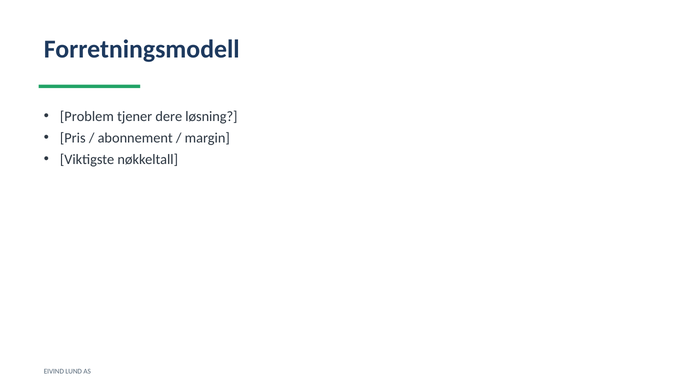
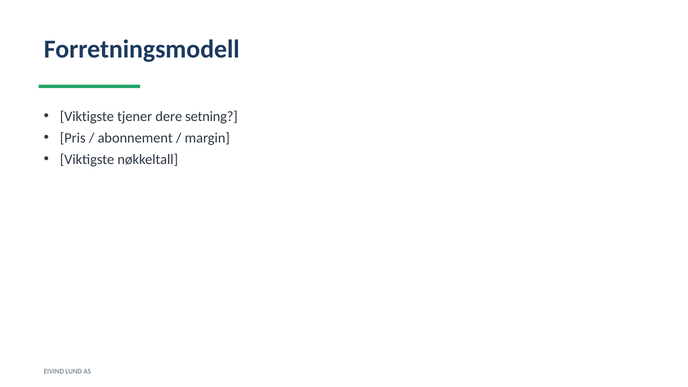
Problem: Problem -> Viktigste (87, 117)
løsning: løsning -> setning (211, 117)
